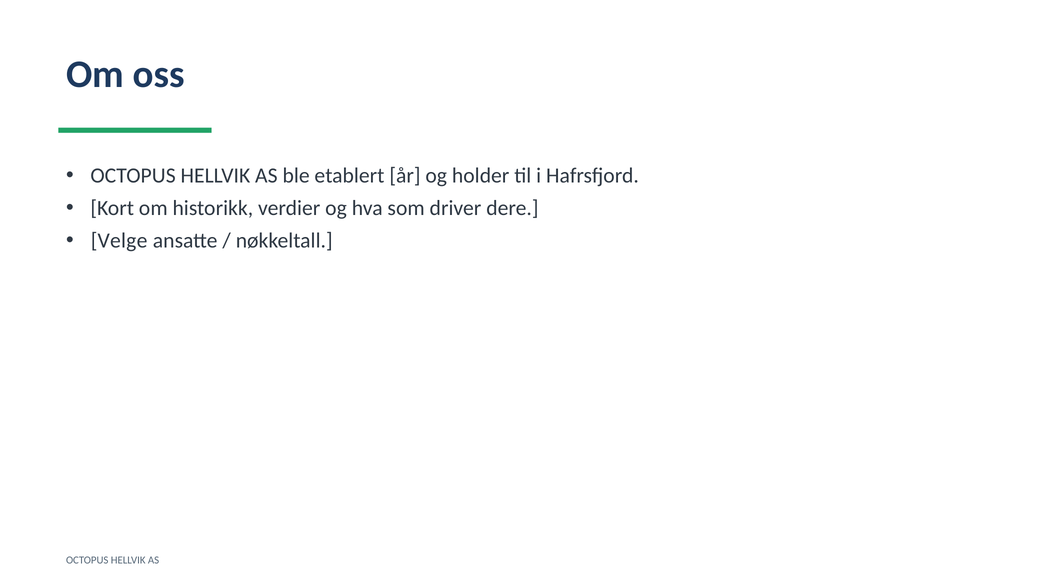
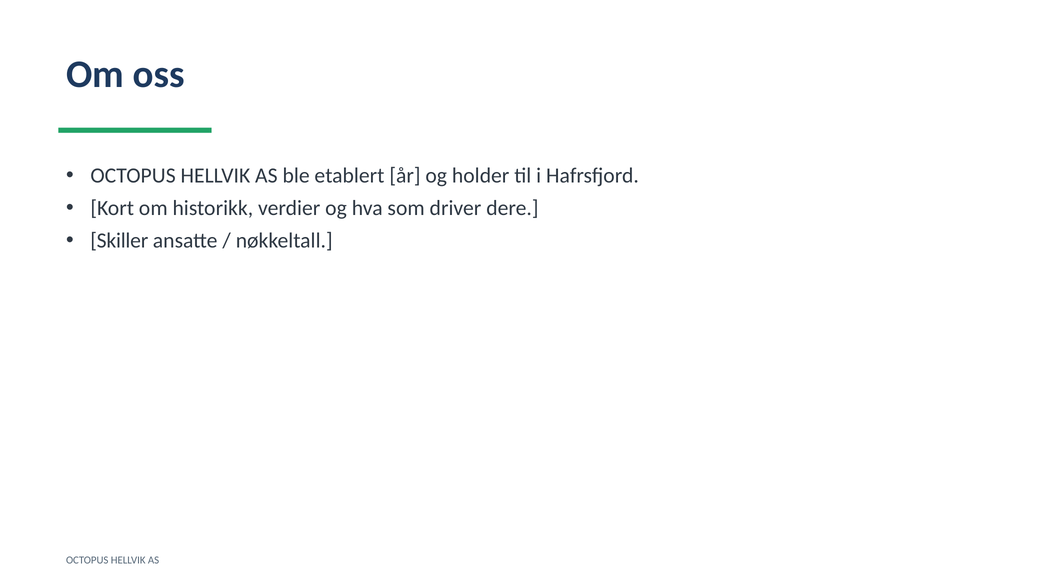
Velge: Velge -> Skiller (119, 241)
